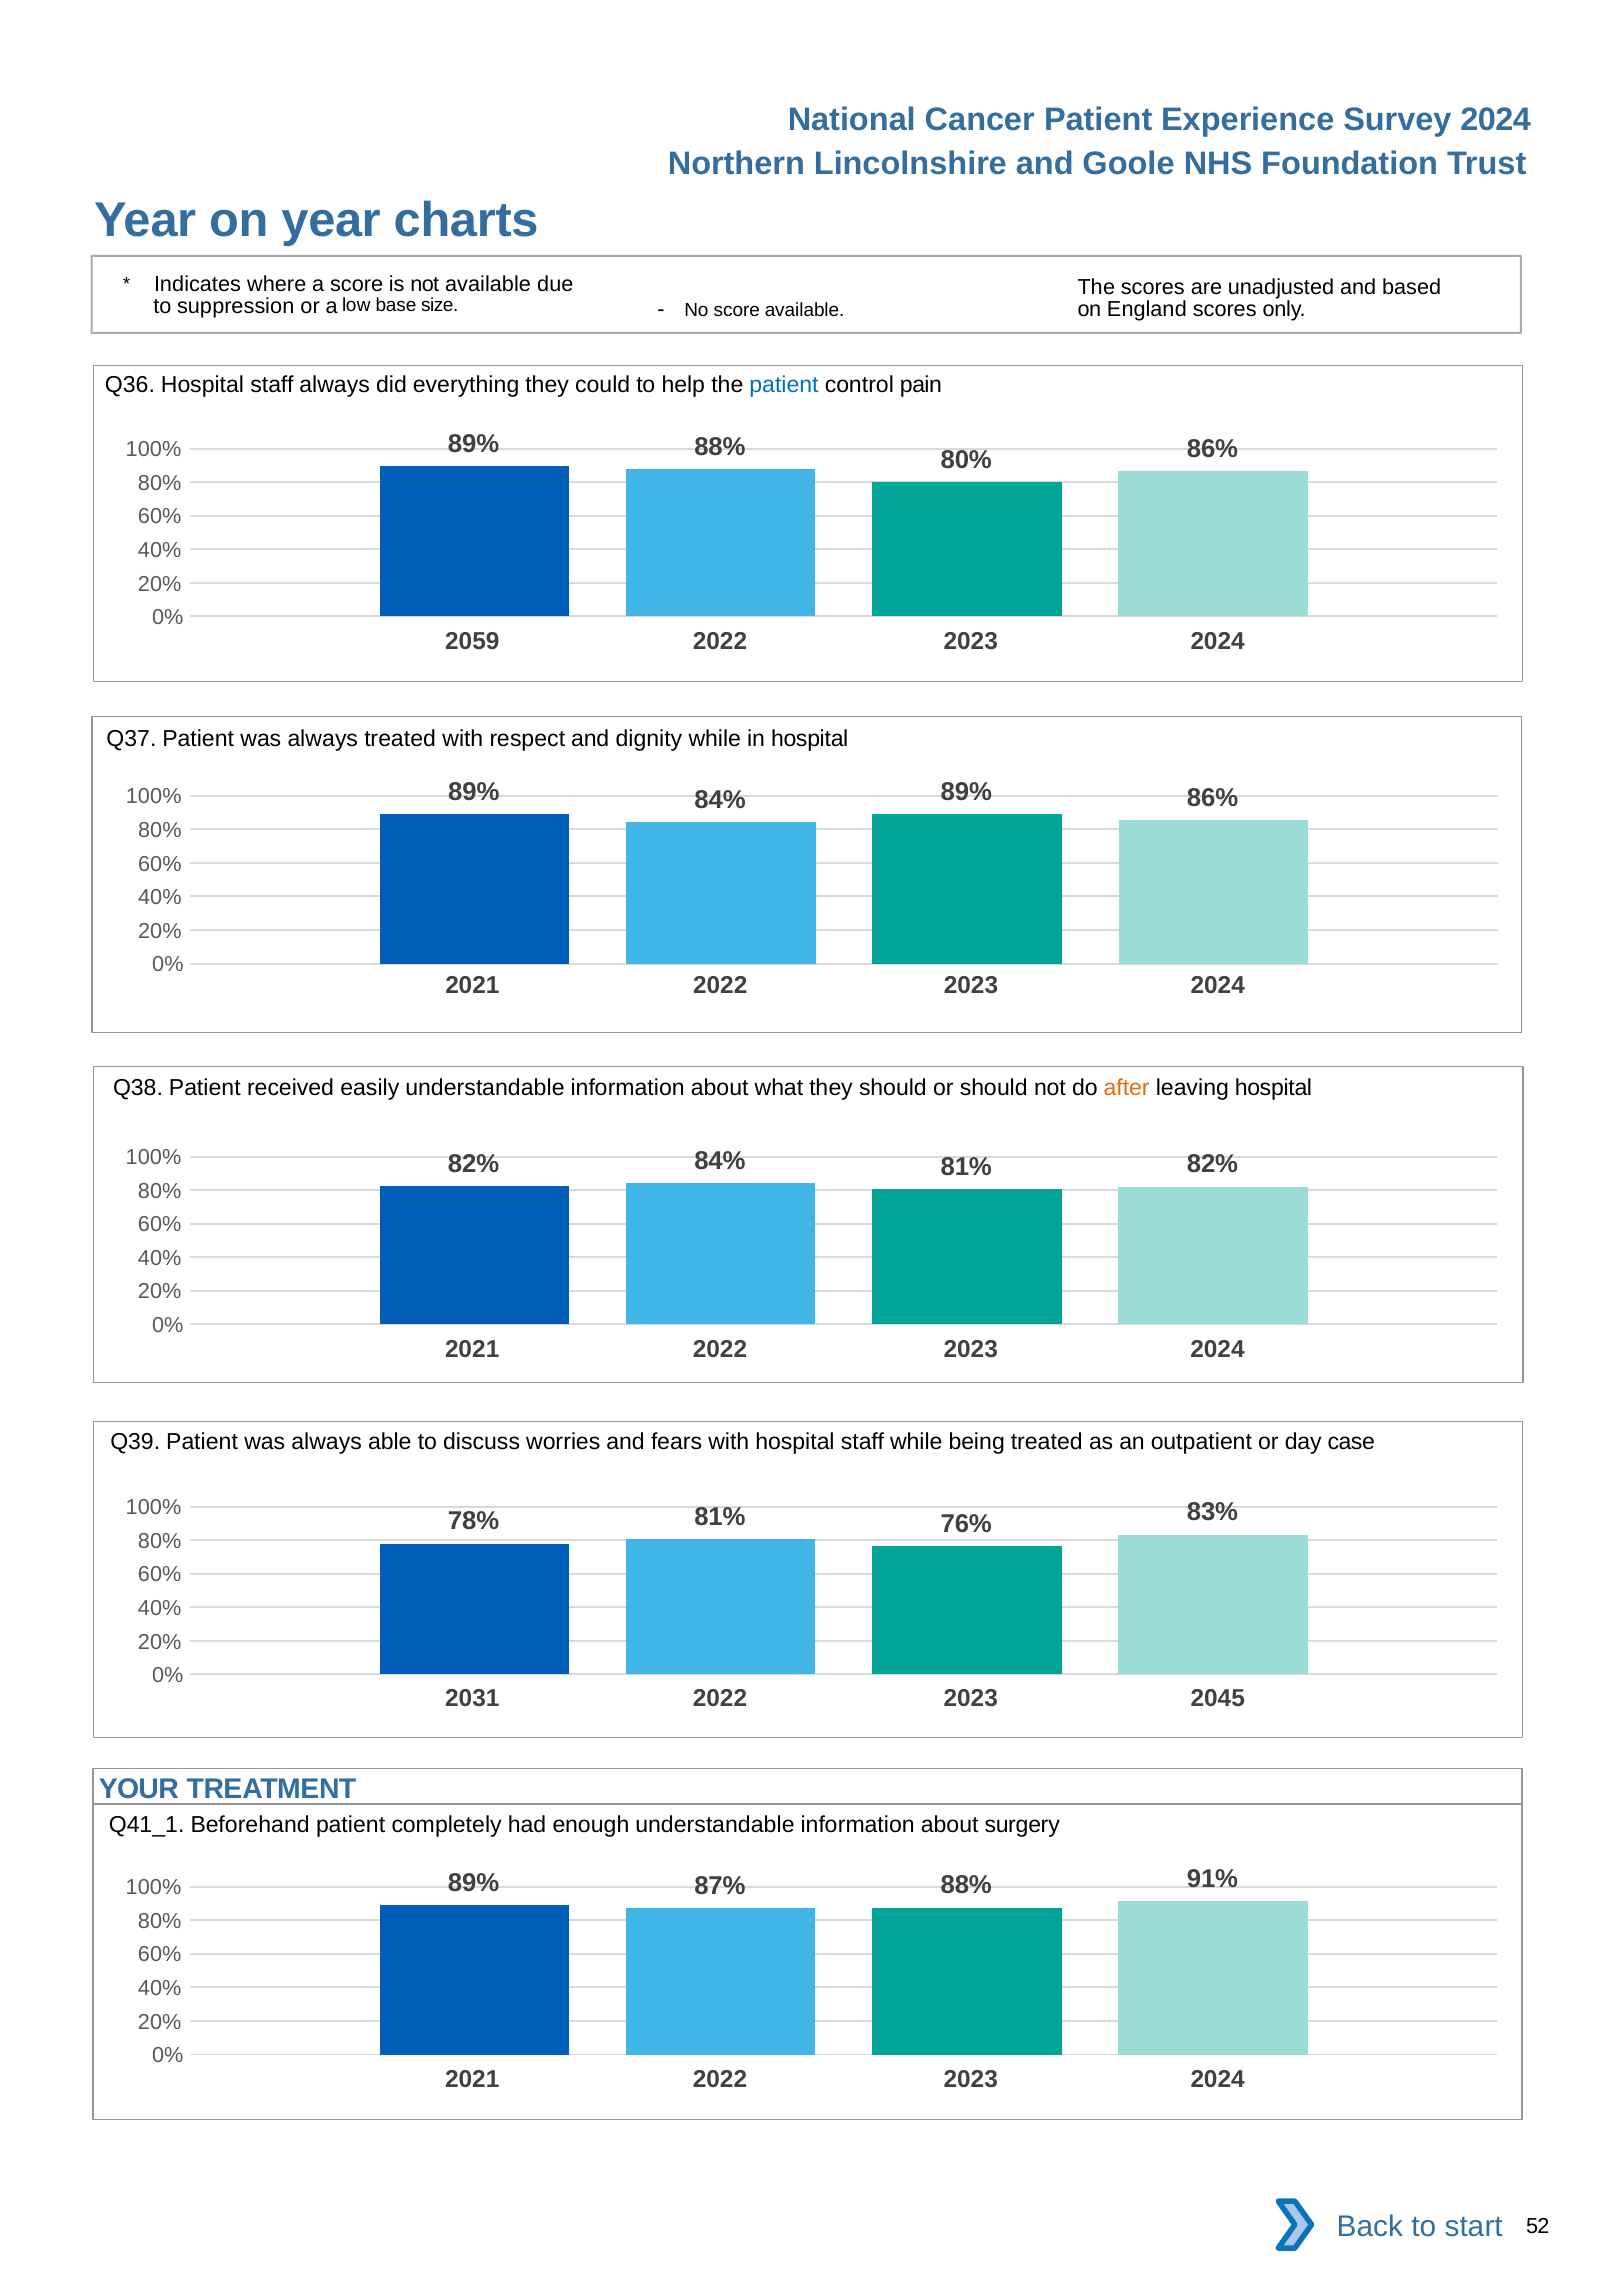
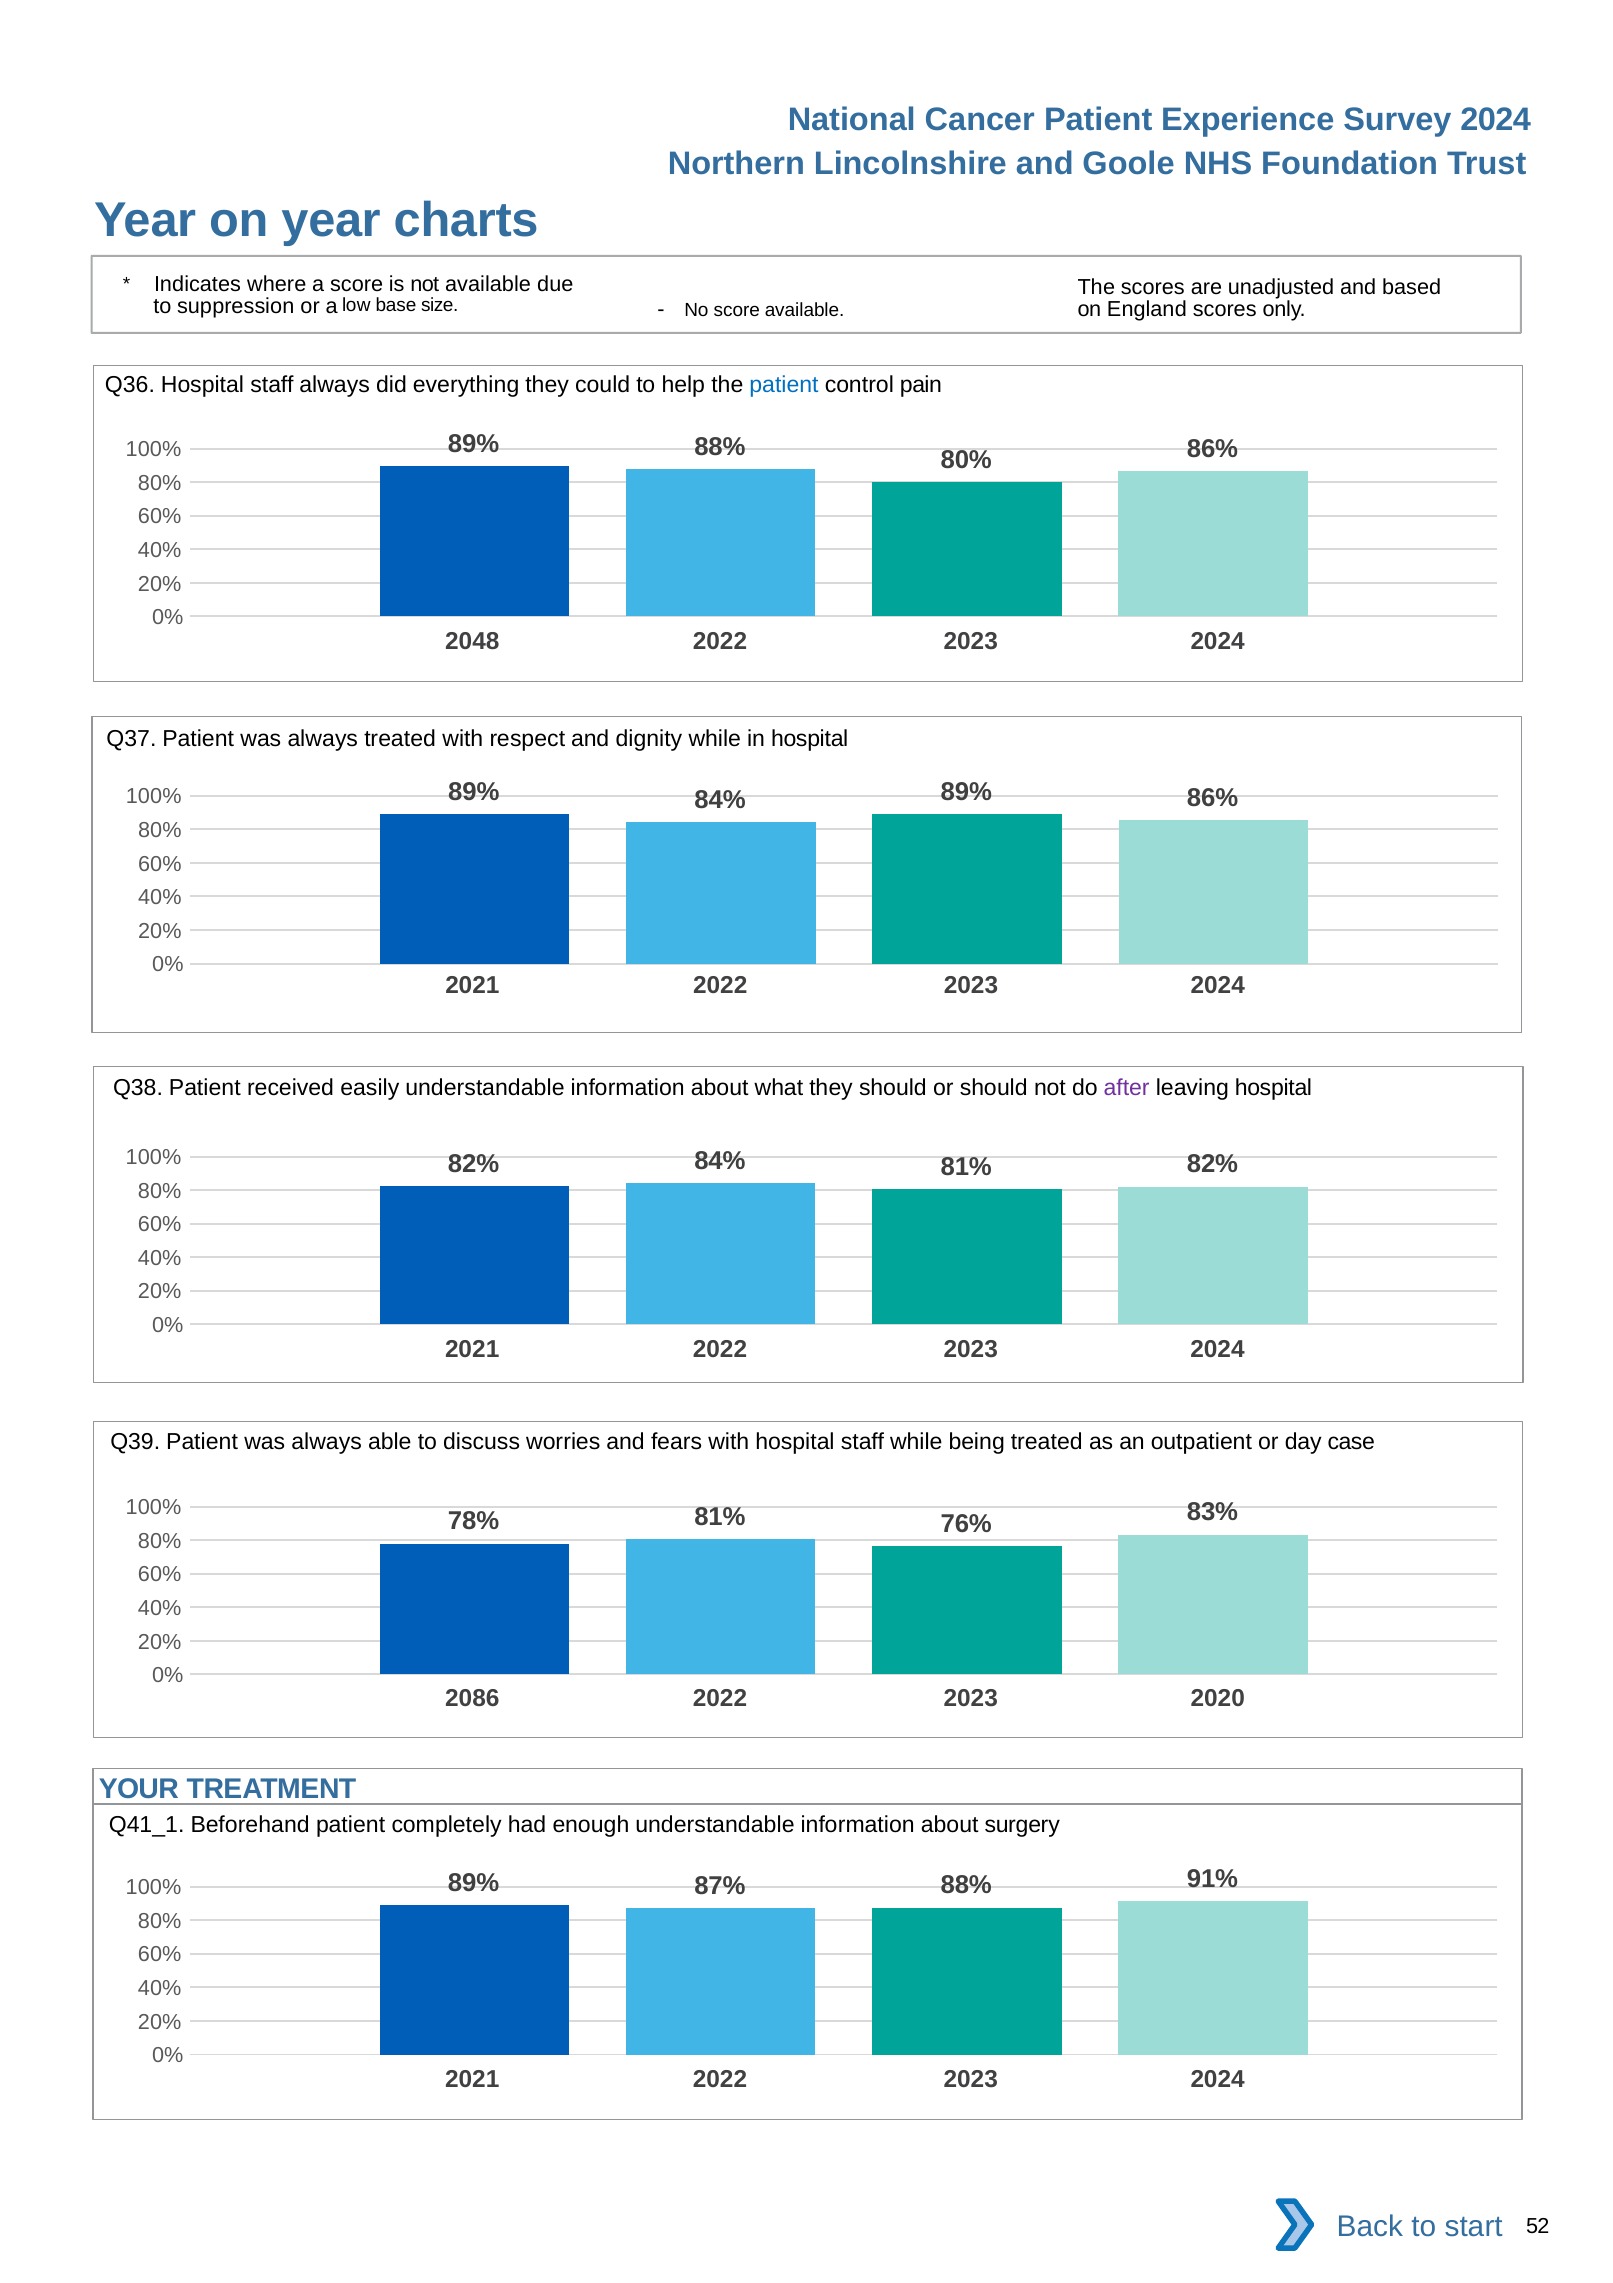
2059: 2059 -> 2048 (472, 641)
after colour: orange -> purple (1127, 1088)
2031: 2031 -> 2086 (472, 1699)
2045: 2045 -> 2020 (1218, 1699)
